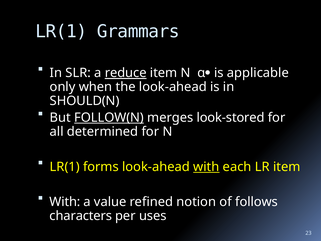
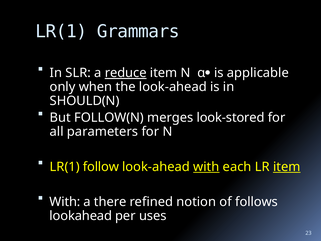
FOLLOW(N underline: present -> none (109, 118)
determined: determined -> parameters (103, 132)
forms: forms -> follow (101, 167)
item underline: none -> present (287, 167)
value: value -> there (110, 202)
characters: characters -> lookahead (81, 216)
